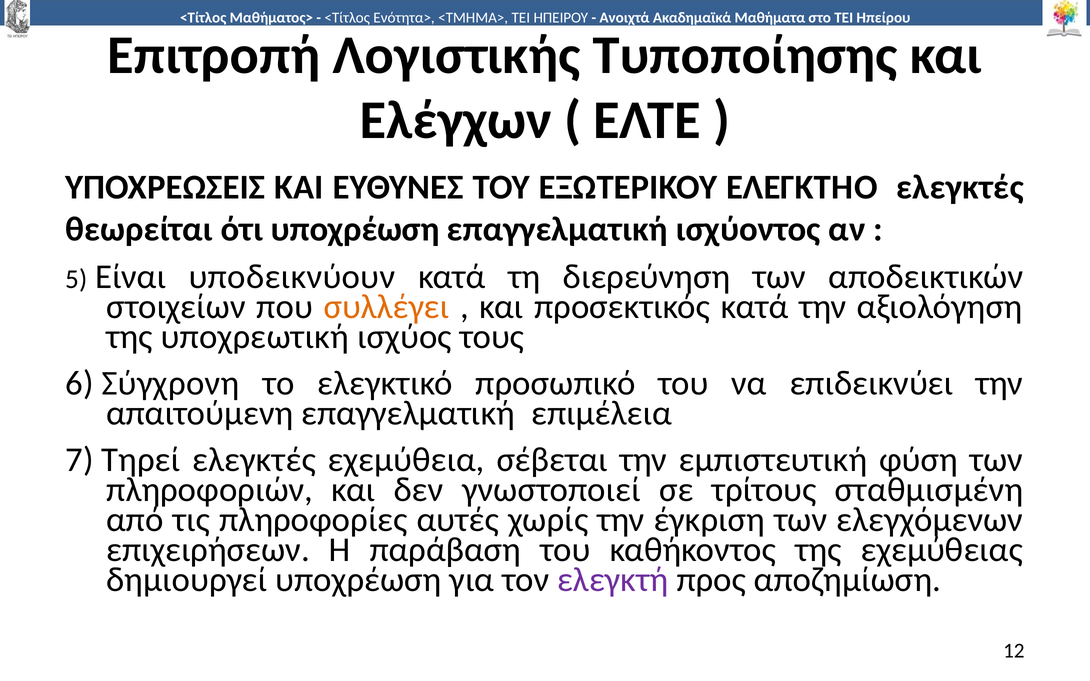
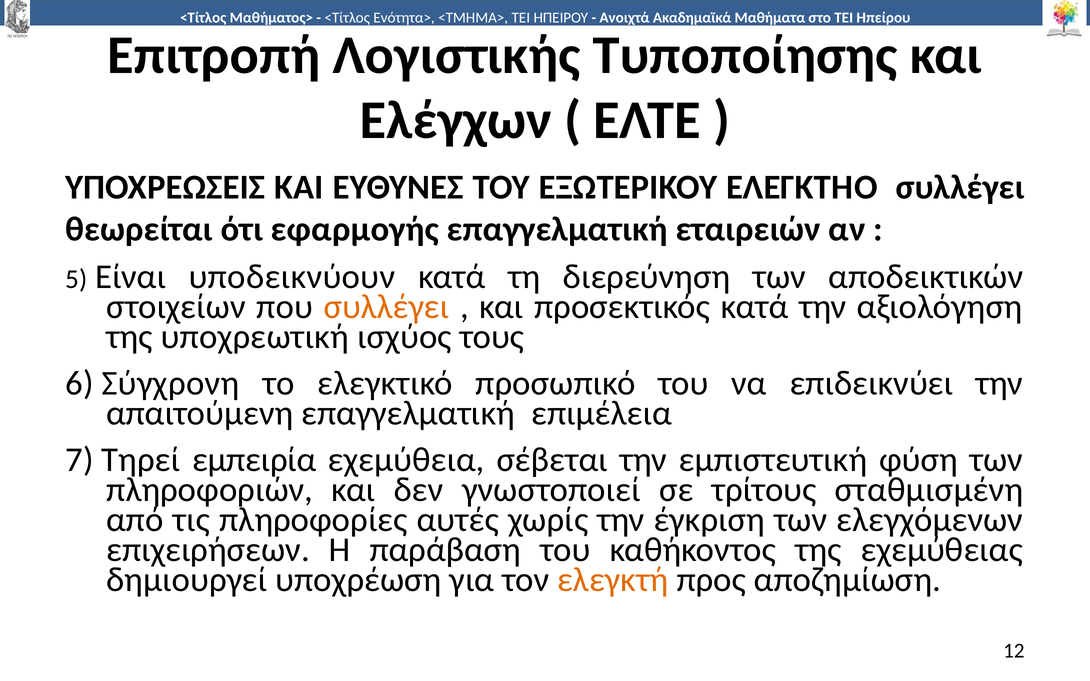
ελεγκτές: ελεγκτές -> συλλέγει (960, 187)
ότι υποχρέωση: υποχρέωση -> εφαρμογής (355, 230)
ισχύοντος: ισχύοντος -> εταιρειών (748, 230)
Τηρεί ελεγκτές: ελεγκτές -> εμπειρία (254, 460)
ελεγκτή colour: purple -> orange (613, 580)
